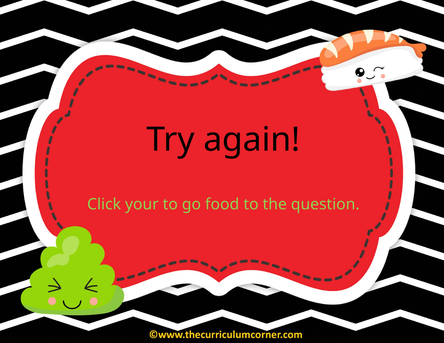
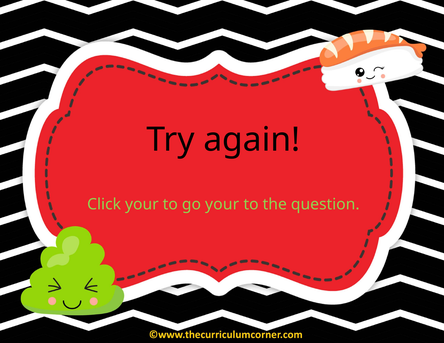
go food: food -> your (222, 204)
